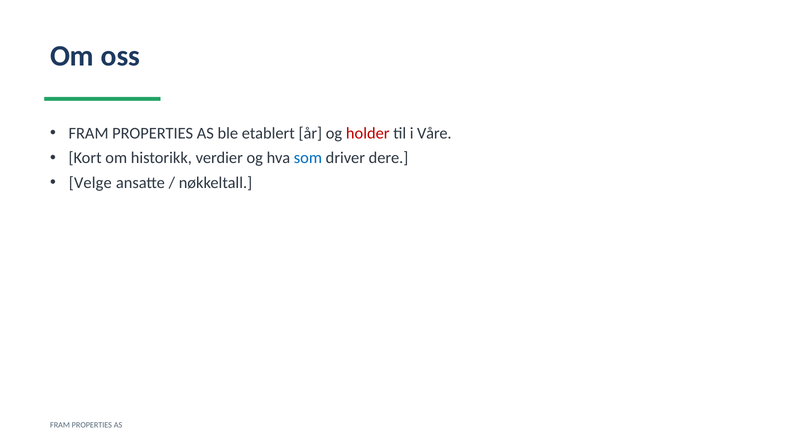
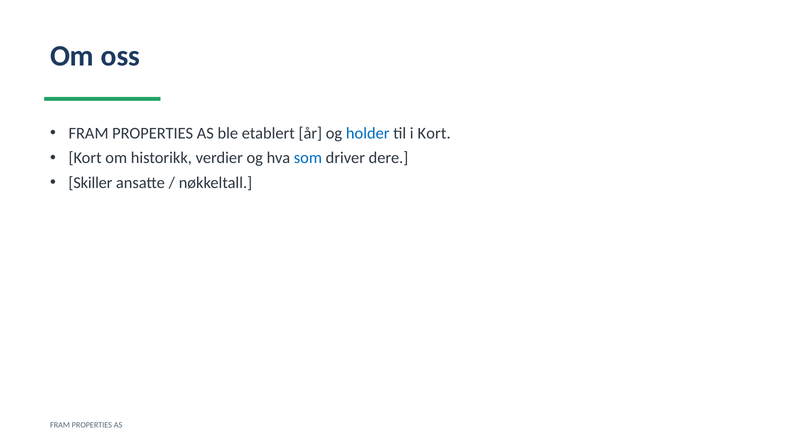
holder colour: red -> blue (368, 133)
i Våre: Våre -> Kort (434, 133)
Velge: Velge -> Skiller (90, 183)
